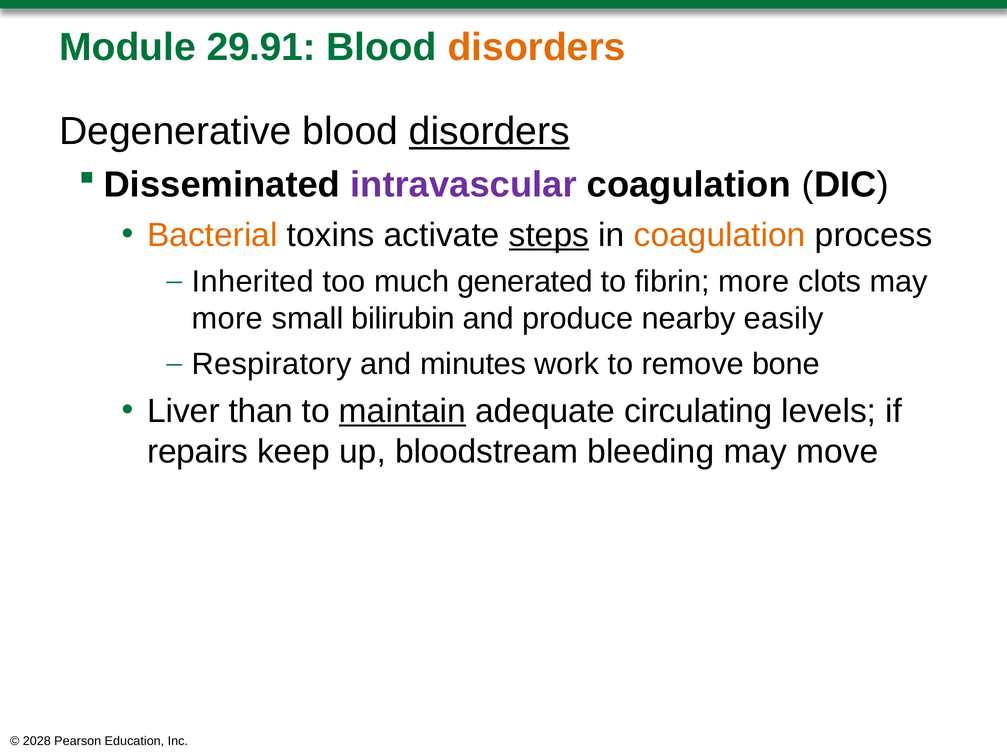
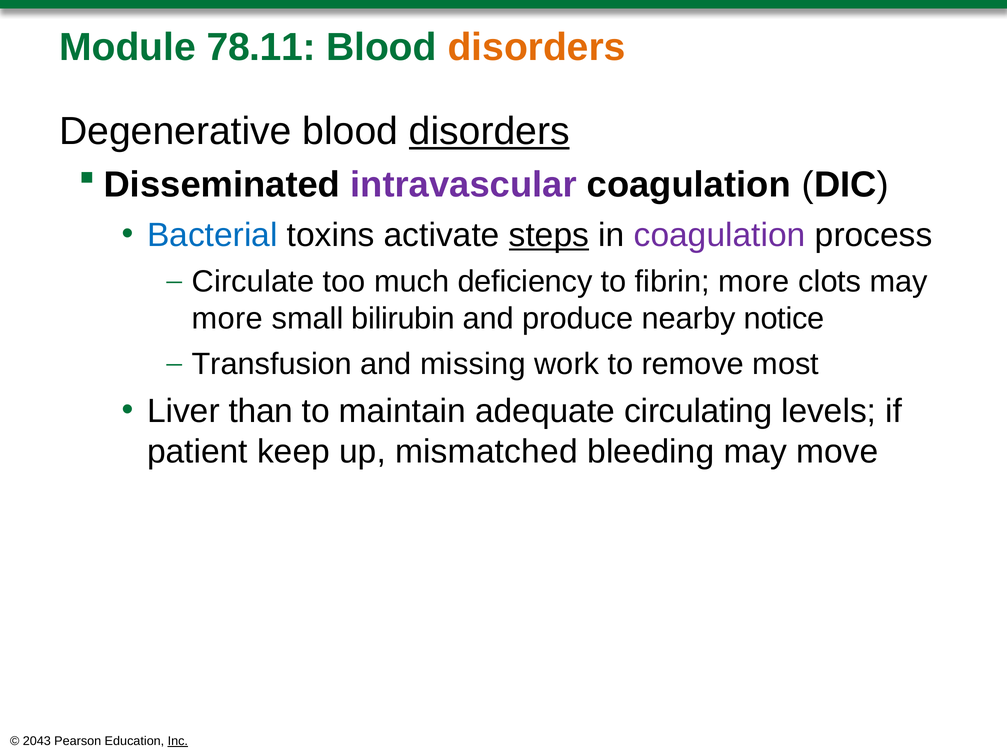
29.91: 29.91 -> 78.11 (261, 47)
Bacterial colour: orange -> blue (212, 235)
coagulation colour: orange -> purple (720, 235)
Inherited: Inherited -> Circulate (253, 282)
generated: generated -> deficiency (525, 282)
easily: easily -> notice (784, 319)
Respiratory: Respiratory -> Transfusion (272, 364)
minutes: minutes -> missing (473, 364)
bone: bone -> most (786, 364)
maintain underline: present -> none (402, 411)
repairs: repairs -> patient (197, 452)
bloodstream: bloodstream -> mismatched (486, 452)
2028: 2028 -> 2043 (37, 741)
Inc underline: none -> present (178, 741)
